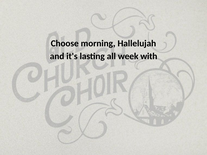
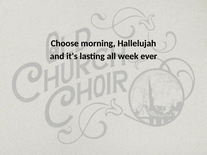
with: with -> ever (149, 56)
